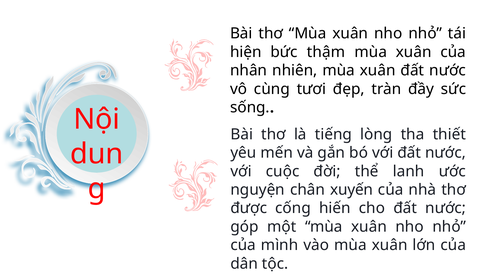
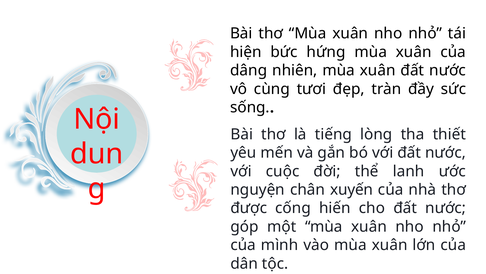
thậm: thậm -> hứng (326, 52)
nhân: nhân -> dâng (249, 70)
